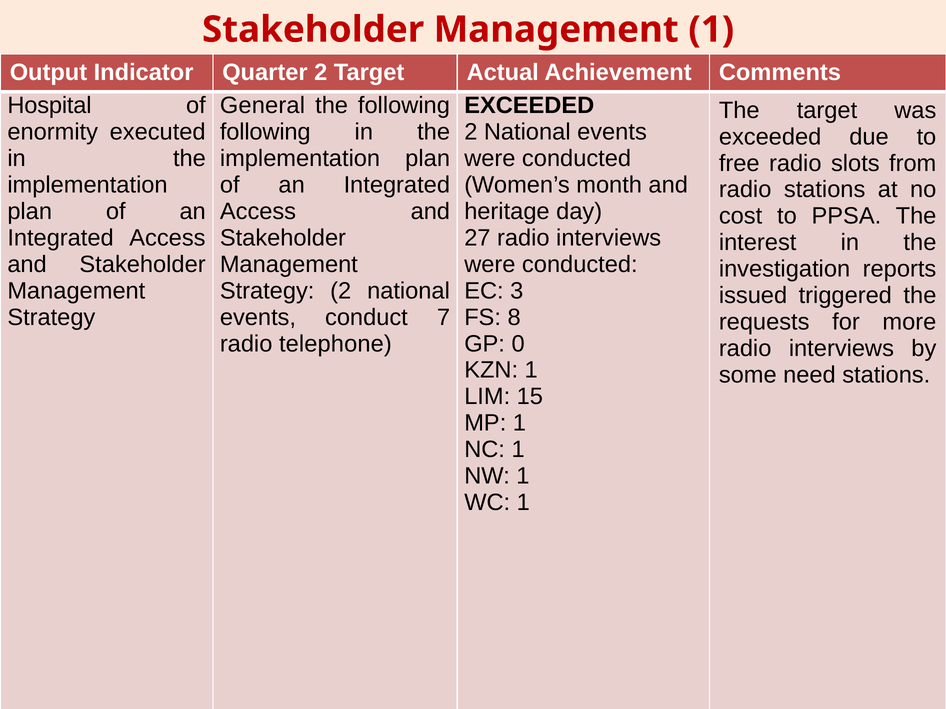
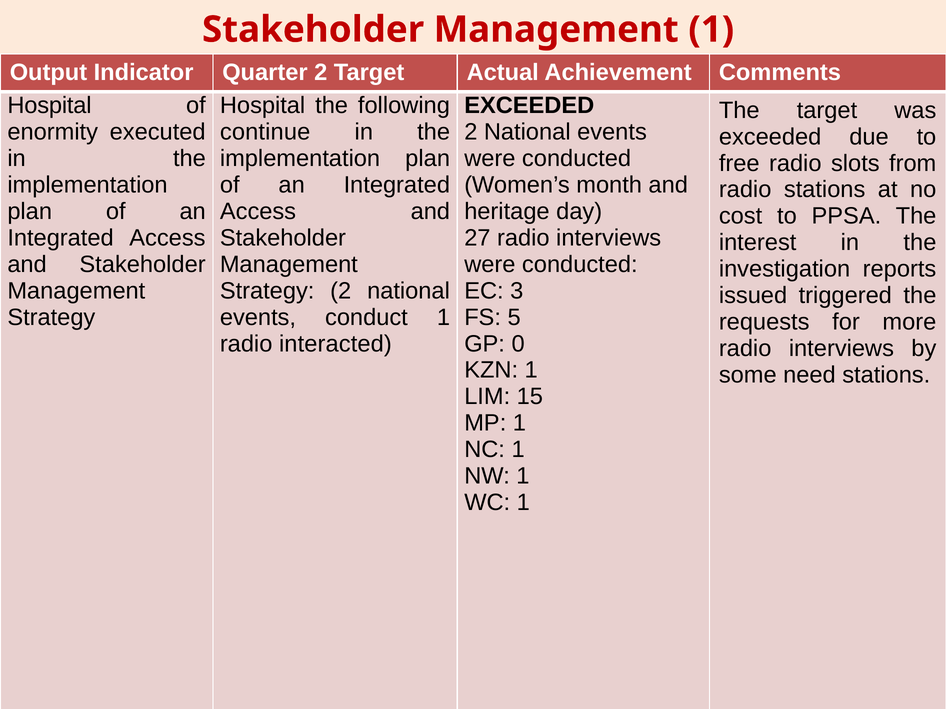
General: General -> Hospital (263, 106)
following: following -> continue (265, 132)
conduct 7: 7 -> 1 (443, 317)
8: 8 -> 5 (514, 317)
telephone: telephone -> interacted (335, 344)
